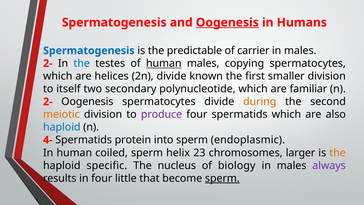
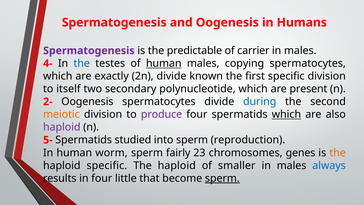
Oogenesis underline: present -> none (227, 22)
Spermatogenesis colour: blue -> purple (89, 51)
2-: 2- -> 4- (48, 63)
helices: helices -> exactly (112, 76)
first smaller: smaller -> specific (286, 76)
familiar: familiar -> present (308, 89)
during colour: orange -> blue (260, 102)
which underline: none -> present (286, 114)
haploid colour: blue -> purple (62, 127)
4-: 4- -> 5- (48, 140)
protein: protein -> studied (133, 140)
endoplasmic: endoplasmic -> reproduction (248, 140)
coiled: coiled -> worm (111, 153)
helix: helix -> fairly (178, 153)
larger: larger -> genes (301, 153)
nucleus: nucleus -> haploid (177, 165)
biology: biology -> smaller (237, 165)
always colour: purple -> blue (329, 165)
